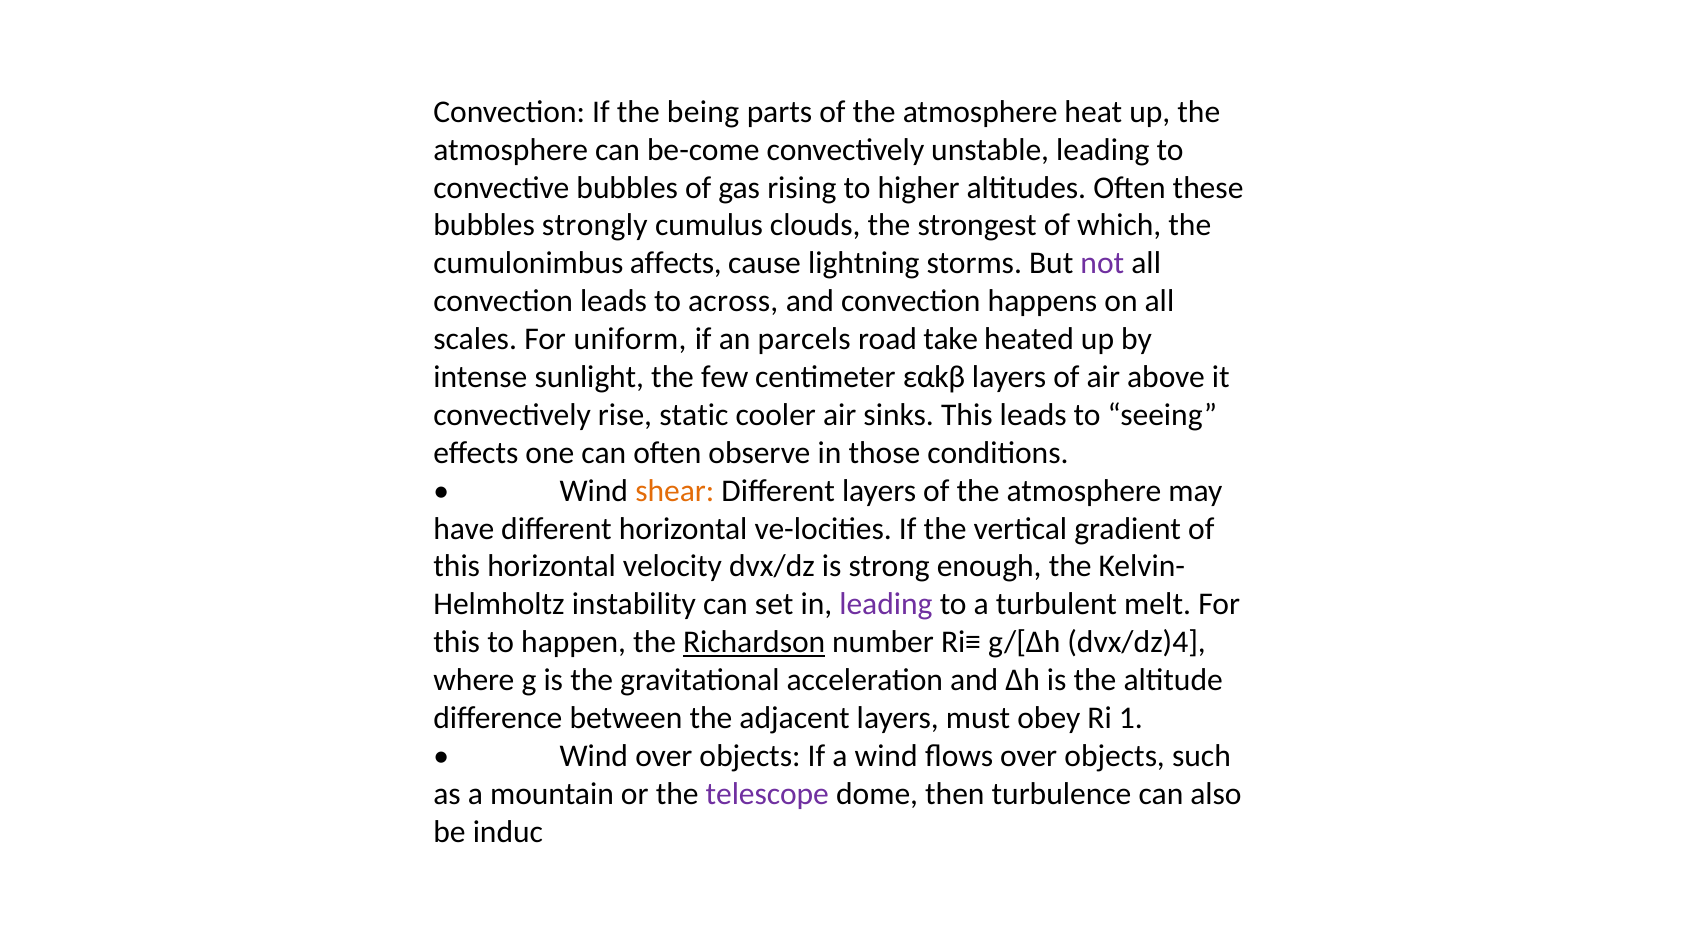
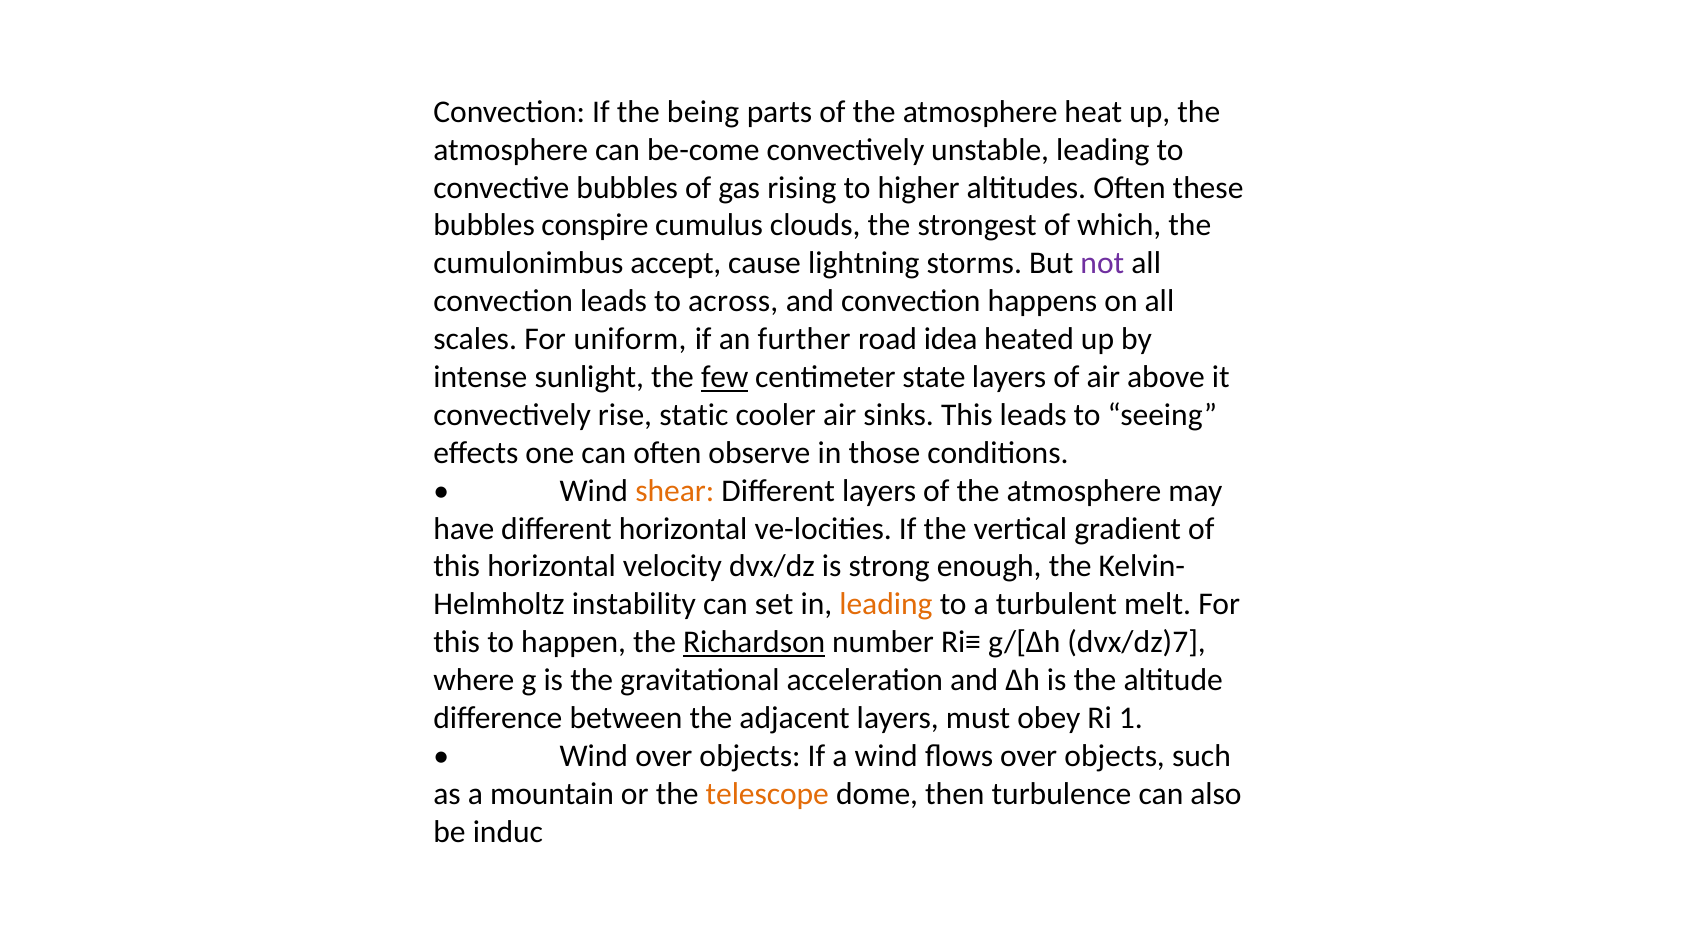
strongly: strongly -> conspire (595, 226)
affects: affects -> accept (676, 264)
parcels: parcels -> further (804, 339)
take: take -> idea (951, 339)
few underline: none -> present (725, 377)
εαkβ: εαkβ -> state (934, 377)
leading colour: purple -> orange (886, 605)
dvx/dz)4: dvx/dz)4 -> dvx/dz)7 (1137, 642)
telescope colour: purple -> orange (767, 794)
